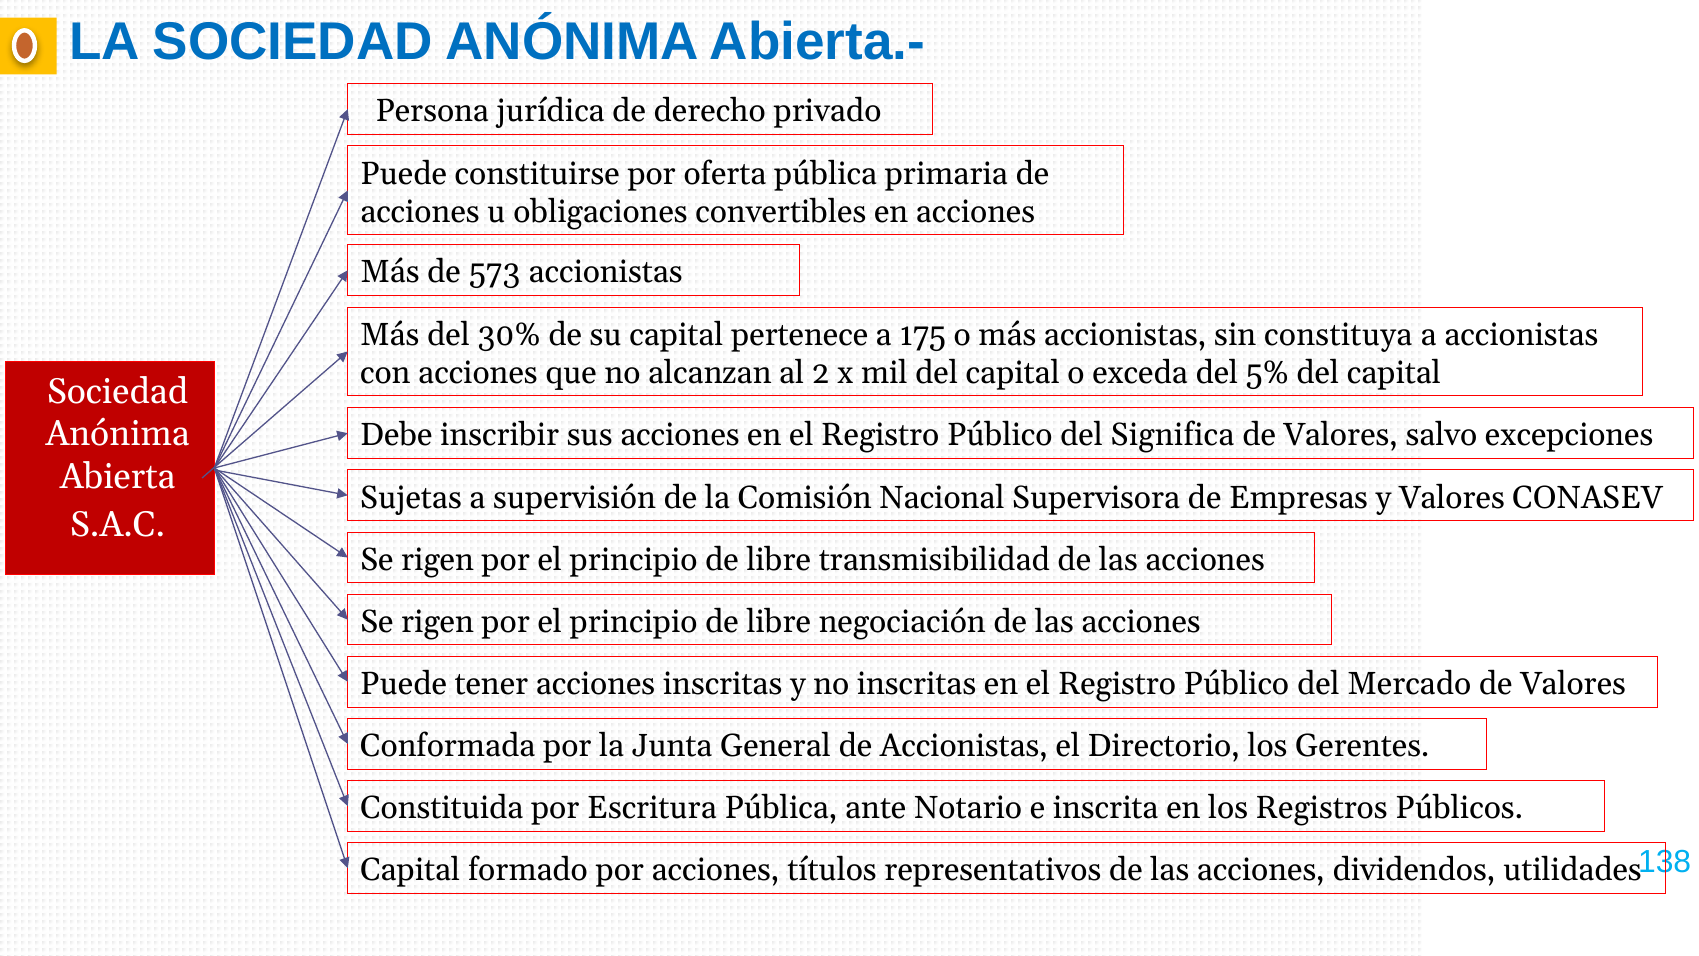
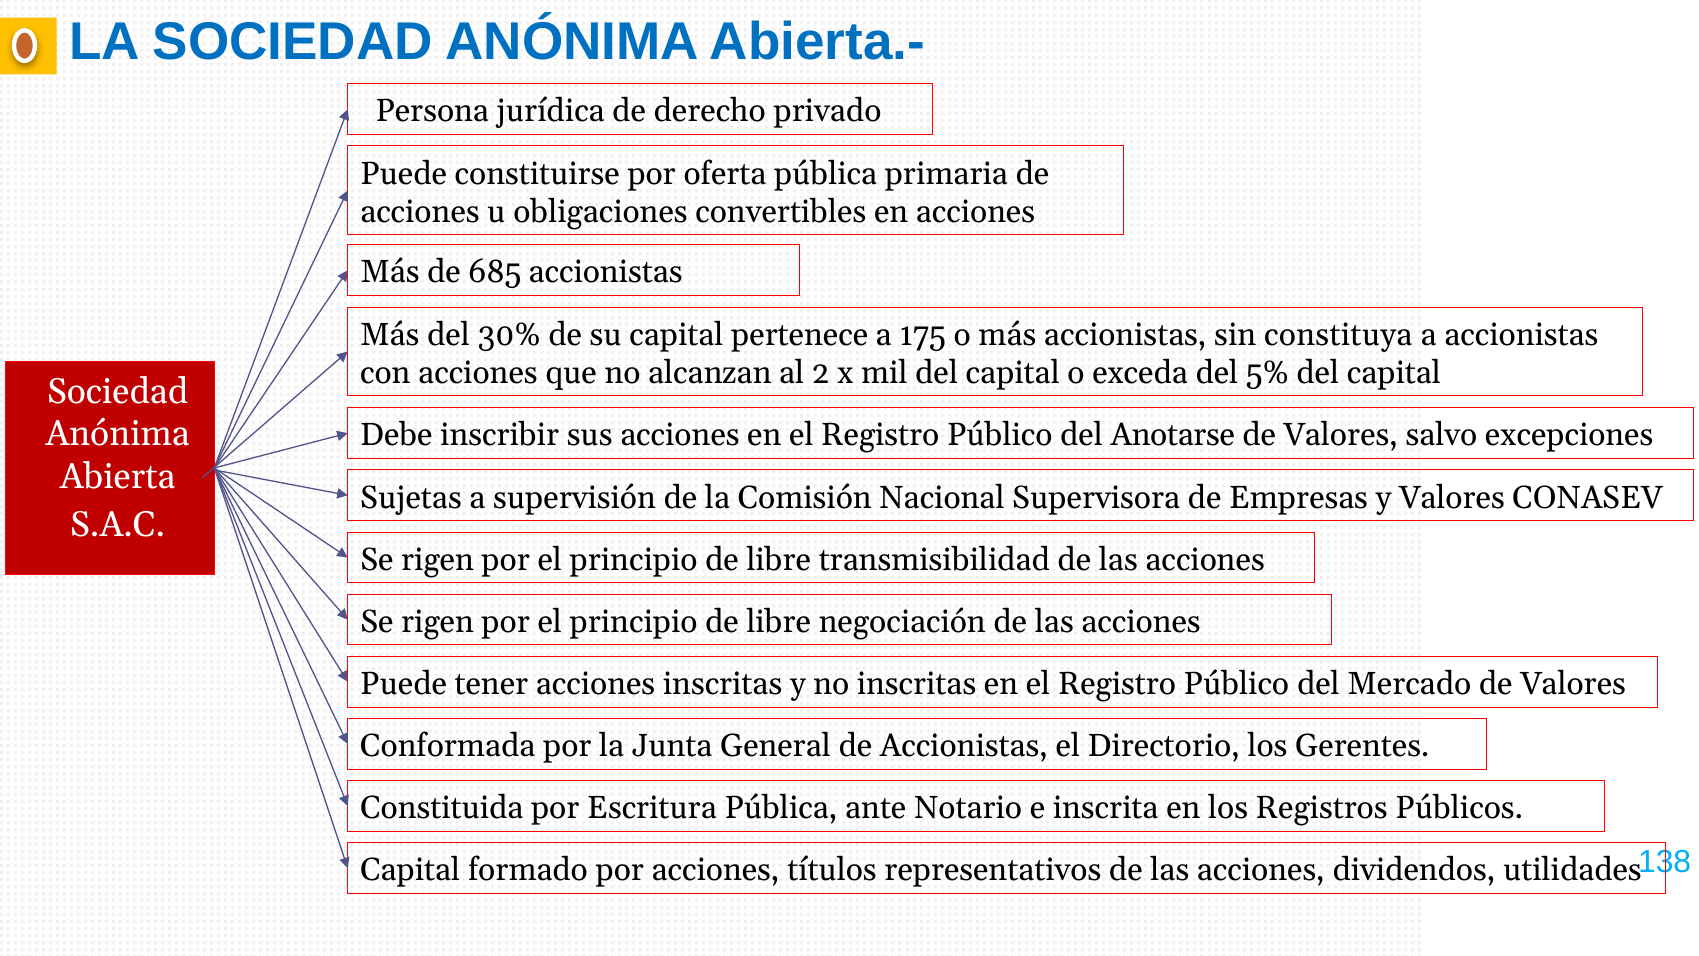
573: 573 -> 685 (495, 272)
Significa: Significa -> Anotarse (1173, 435)
